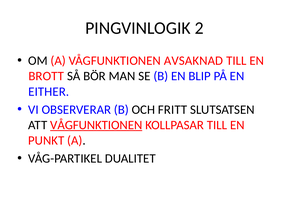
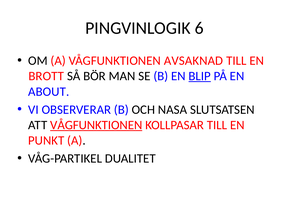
2: 2 -> 6 (199, 28)
BLIP underline: none -> present (200, 76)
EITHER: EITHER -> ABOUT (49, 91)
FRITT: FRITT -> NASA (173, 109)
